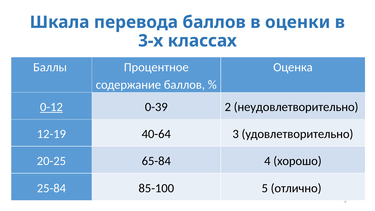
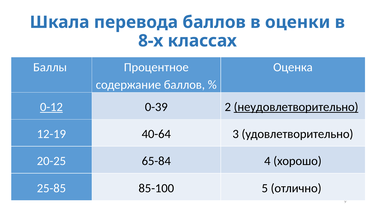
3-х: 3-х -> 8-х (151, 41)
неудовлетворительно underline: none -> present (296, 107)
25-84: 25-84 -> 25-85 (51, 188)
